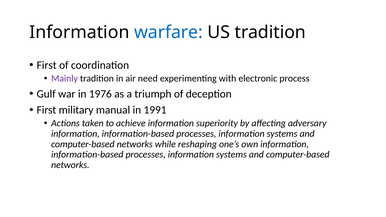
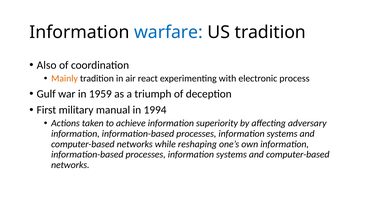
First: First -> Also (47, 65)
Mainly colour: purple -> orange (64, 79)
need: need -> react (148, 79)
1976: 1976 -> 1959 (100, 94)
1991: 1991 -> 1994 (155, 110)
